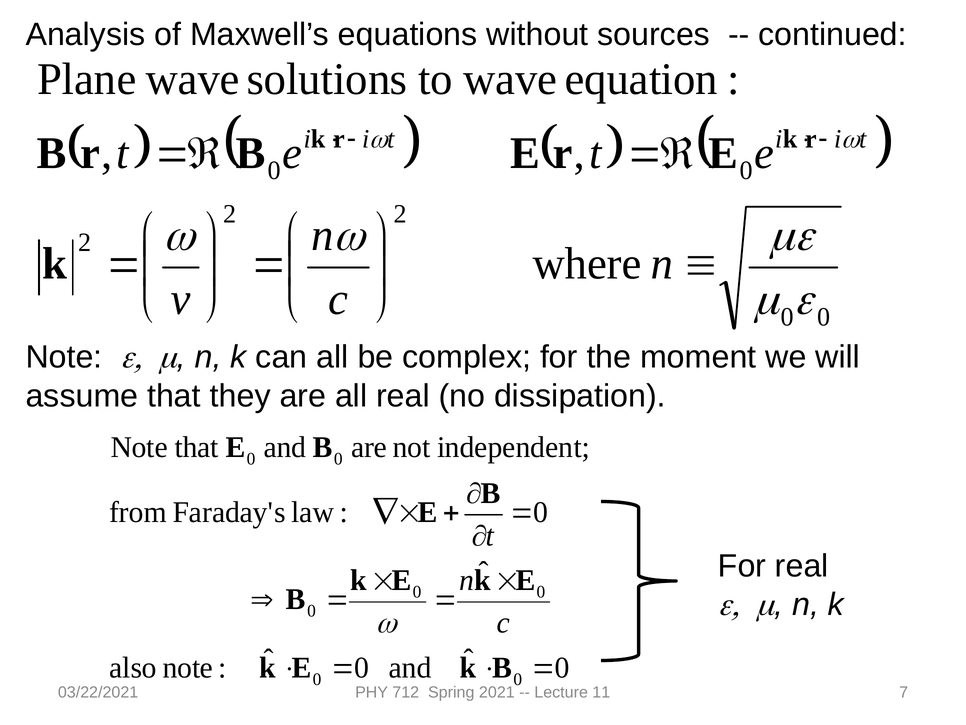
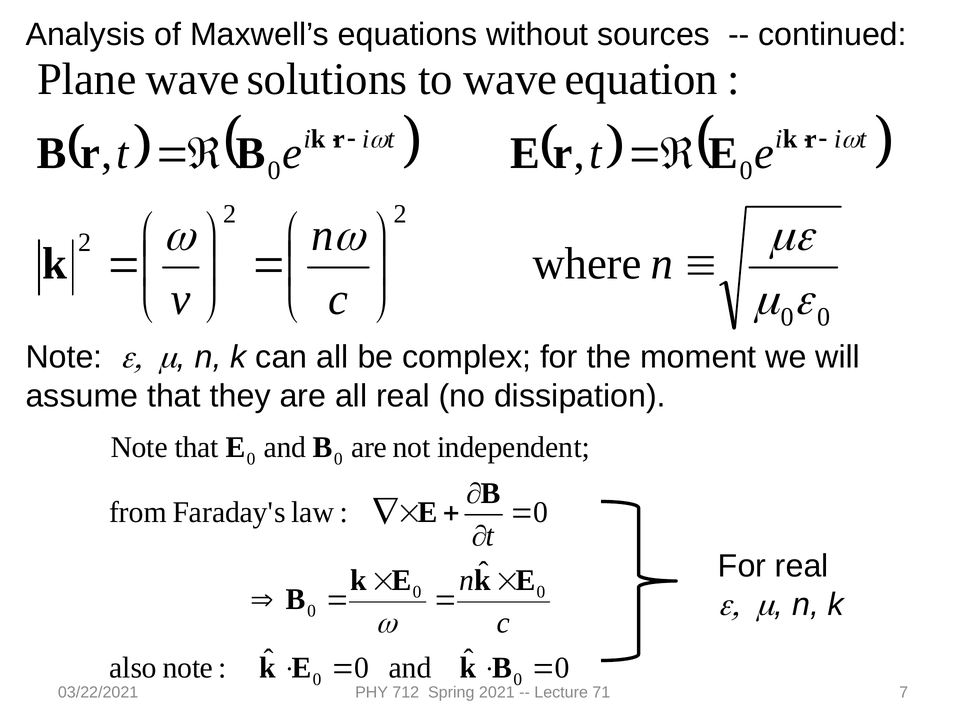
11: 11 -> 71 (601, 692)
